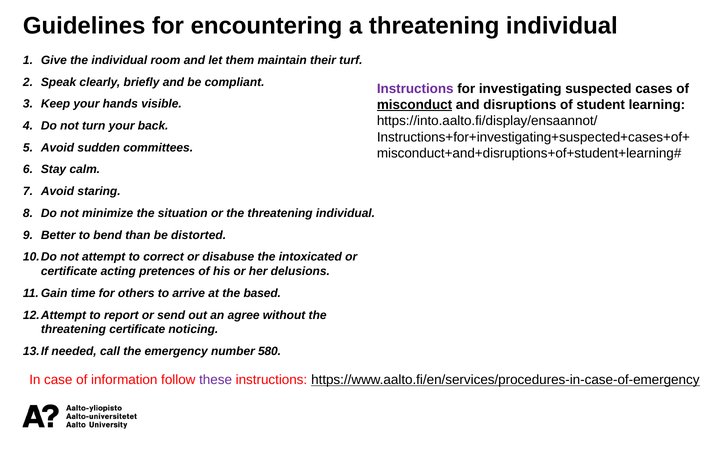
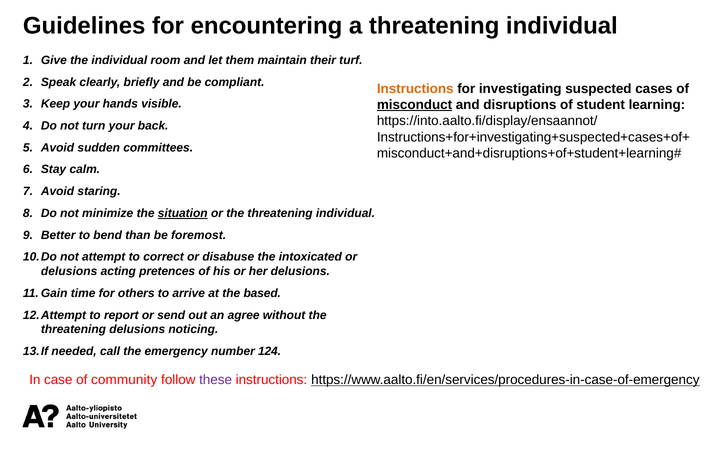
Instructions colour: purple -> orange (415, 89)
situation underline: none -> present (183, 213)
distorted: distorted -> foremost (199, 235)
certificate: certificate -> delusions (69, 272)
threatening certificate: certificate -> delusions (137, 330)
580: 580 -> 124 (269, 352)
information: information -> community (124, 380)
